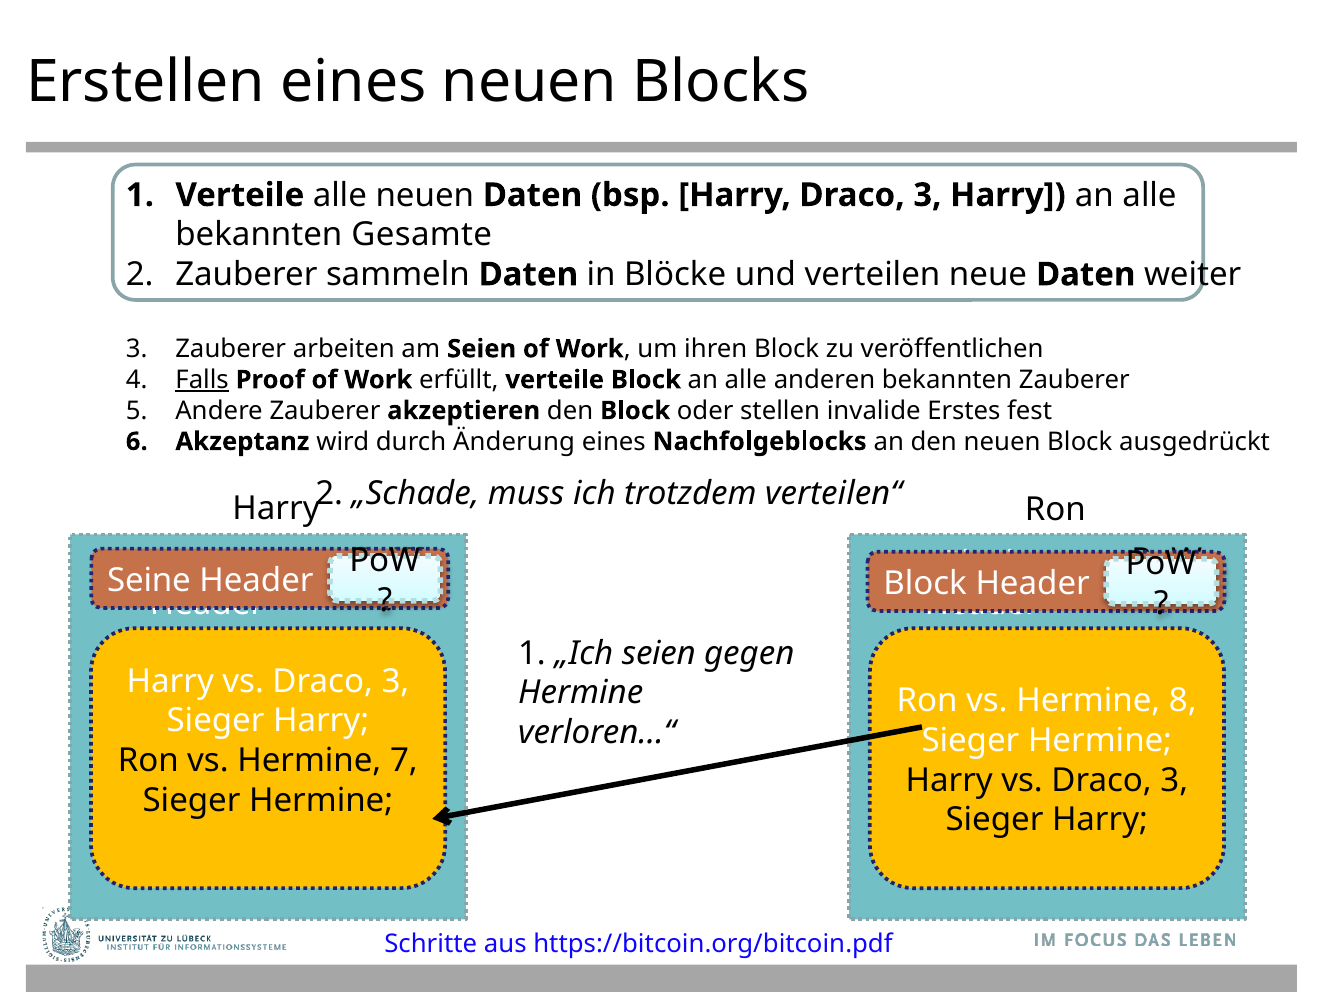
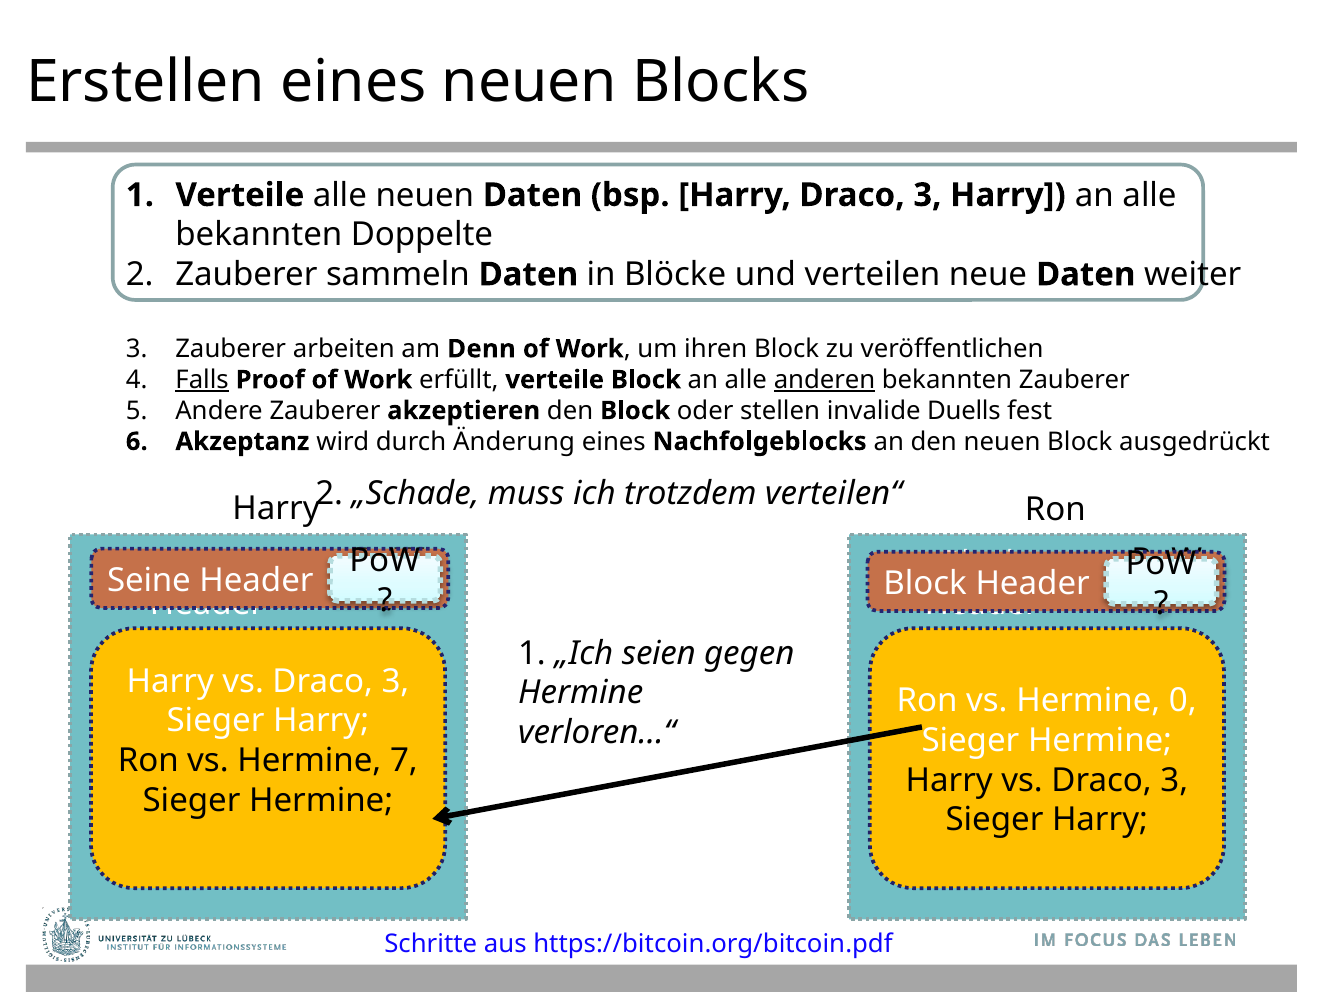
Gesamte: Gesamte -> Doppelte (422, 235)
am Seien: Seien -> Denn (481, 349)
anderen underline: none -> present (825, 380)
Erstes: Erstes -> Duells (964, 411)
8: 8 -> 0 (1183, 701)
